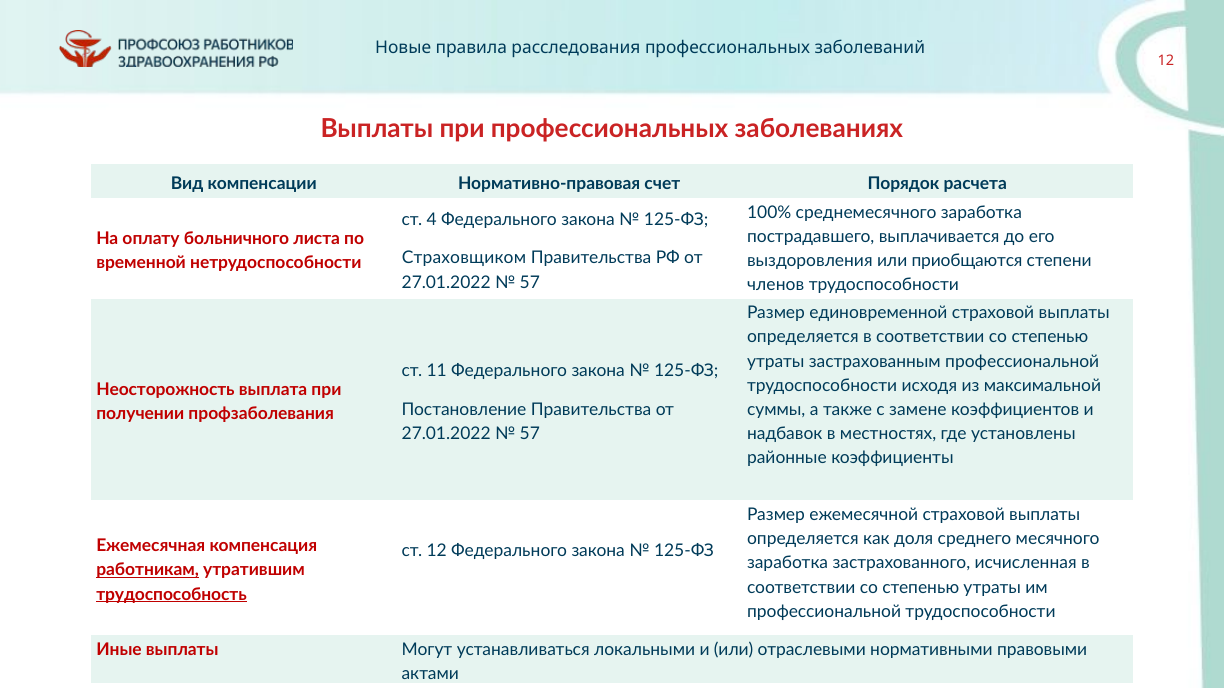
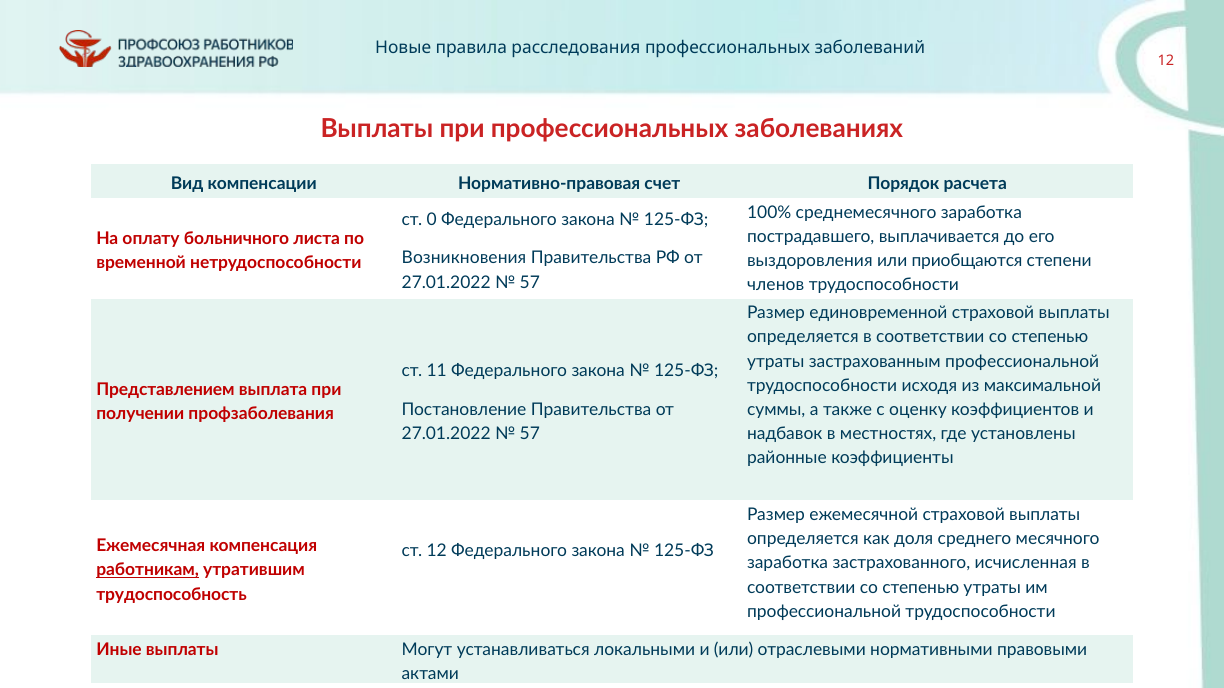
4: 4 -> 0 (432, 220)
Страховщиком: Страховщиком -> Возникновения (464, 258)
Неосторожность: Неосторожность -> Представлением (165, 390)
замене: замене -> оценку (918, 410)
трудоспособность underline: present -> none (172, 594)
